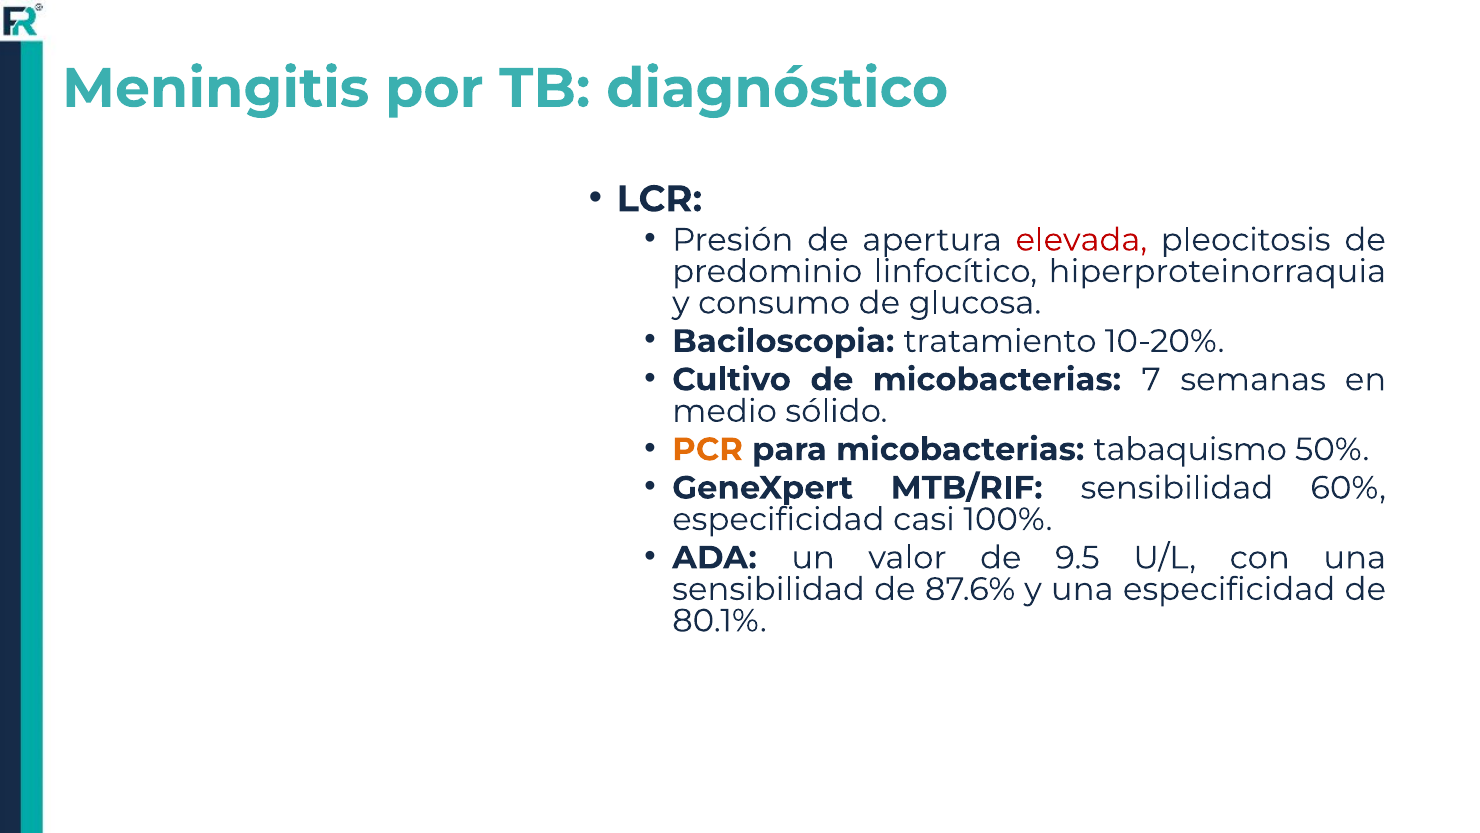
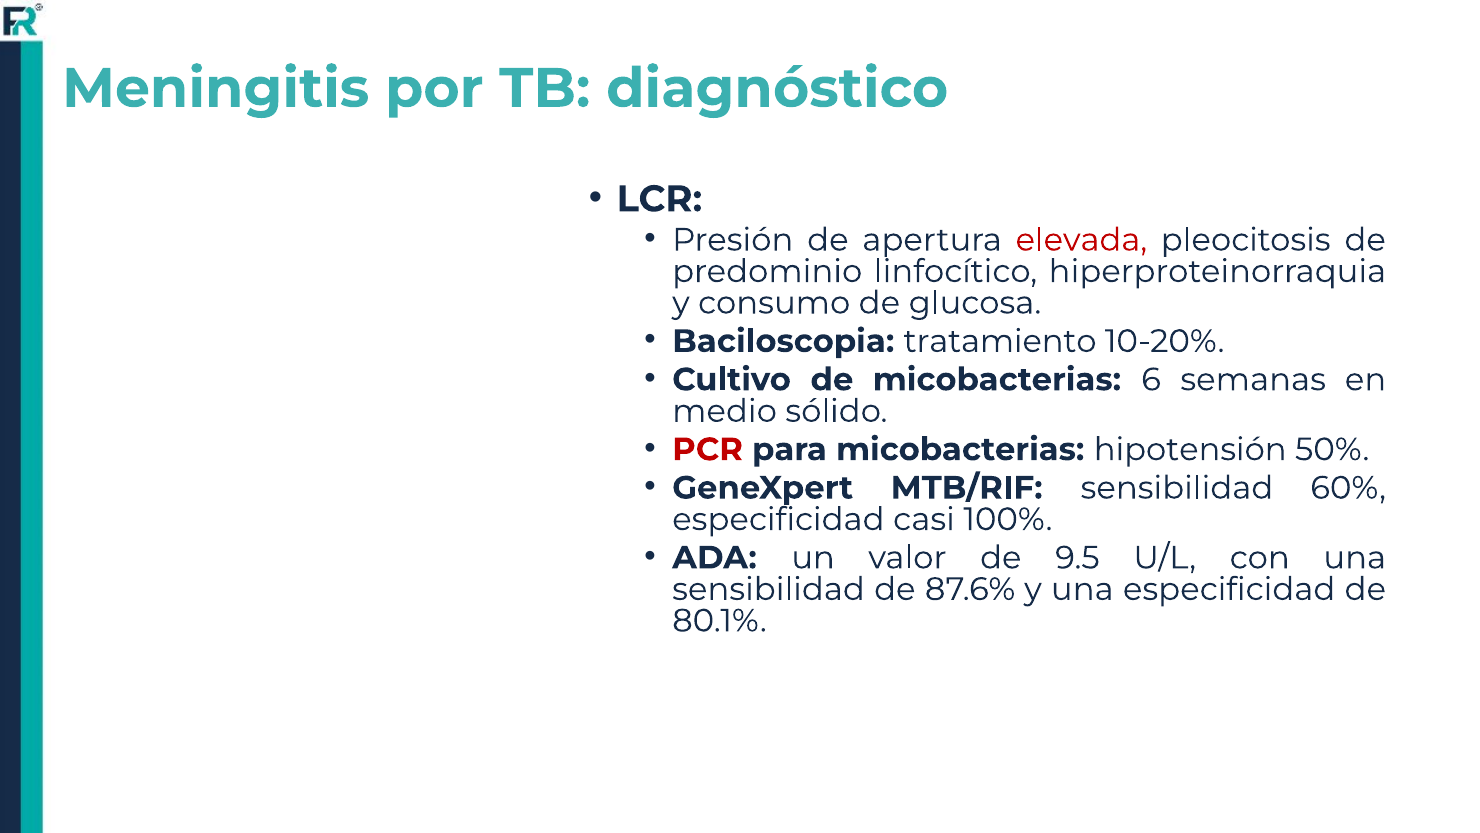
7: 7 -> 6 (1151, 379)
PCR colour: orange -> red (708, 449)
tabaquismo: tabaquismo -> hipotensión (1190, 449)
